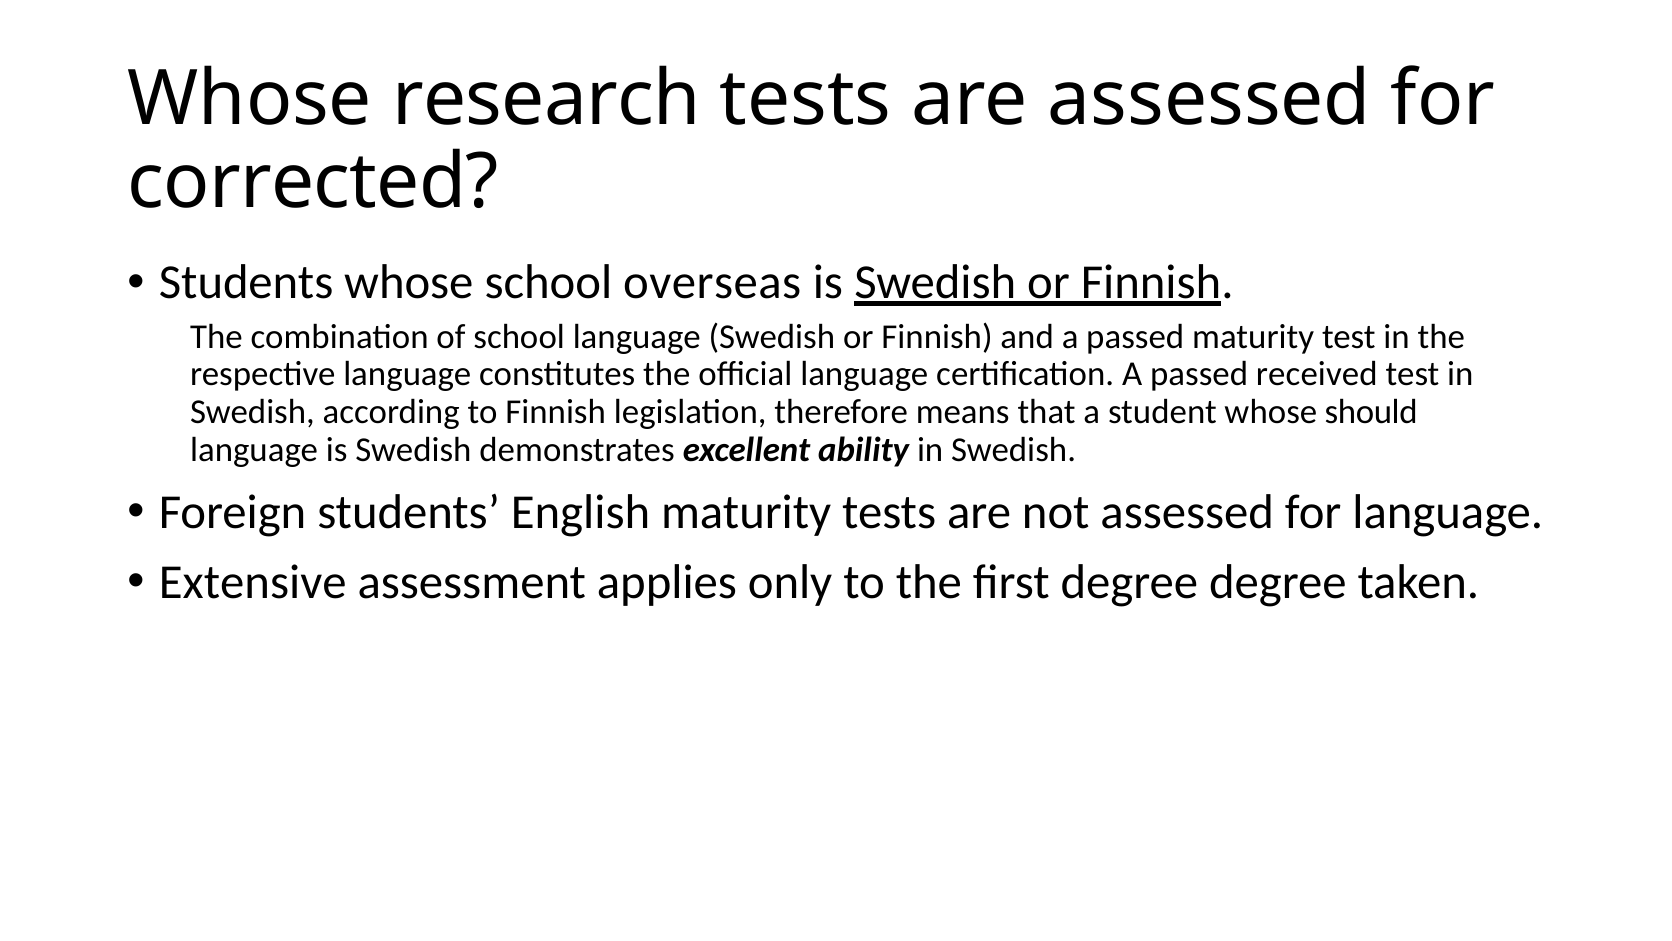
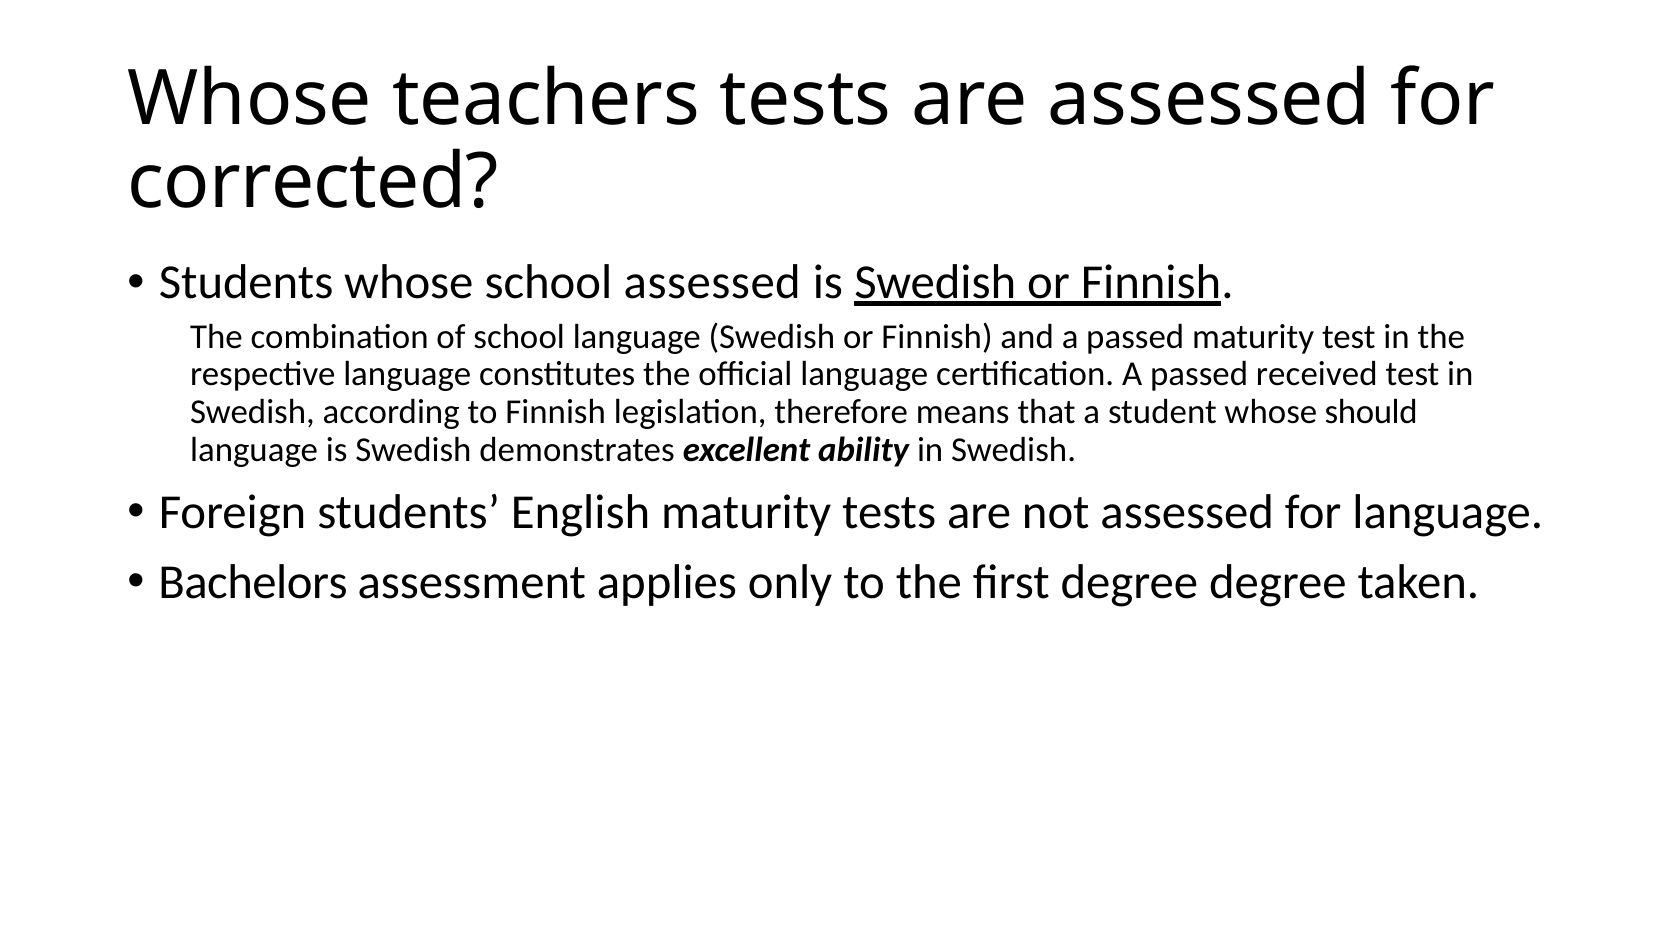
research: research -> teachers (546, 99)
school overseas: overseas -> assessed (712, 283)
Extensive: Extensive -> Bachelors (253, 582)
